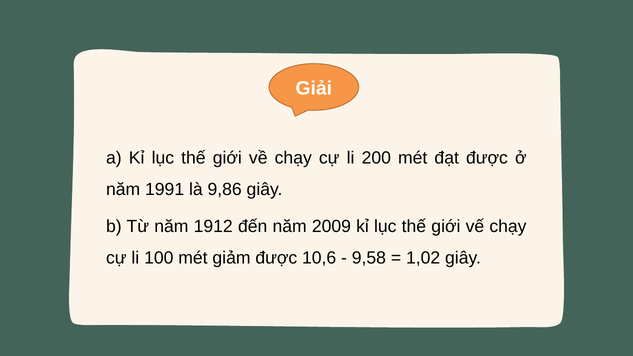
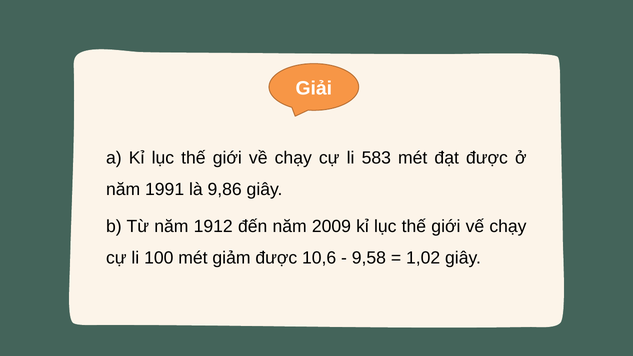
200: 200 -> 583 (376, 158)
